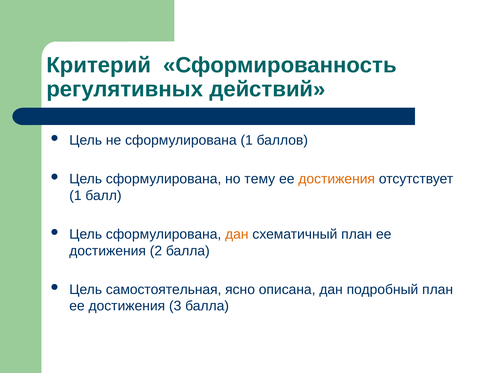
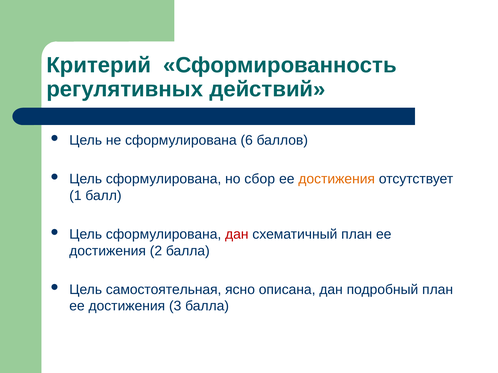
сформулирована 1: 1 -> 6 (247, 140)
тему: тему -> сбор (260, 179)
дан colour: orange -> red (237, 235)
